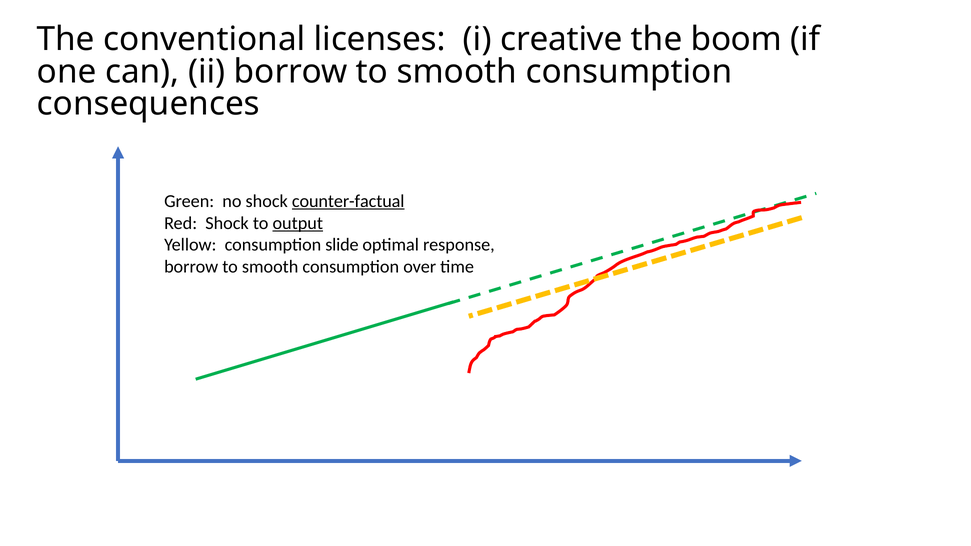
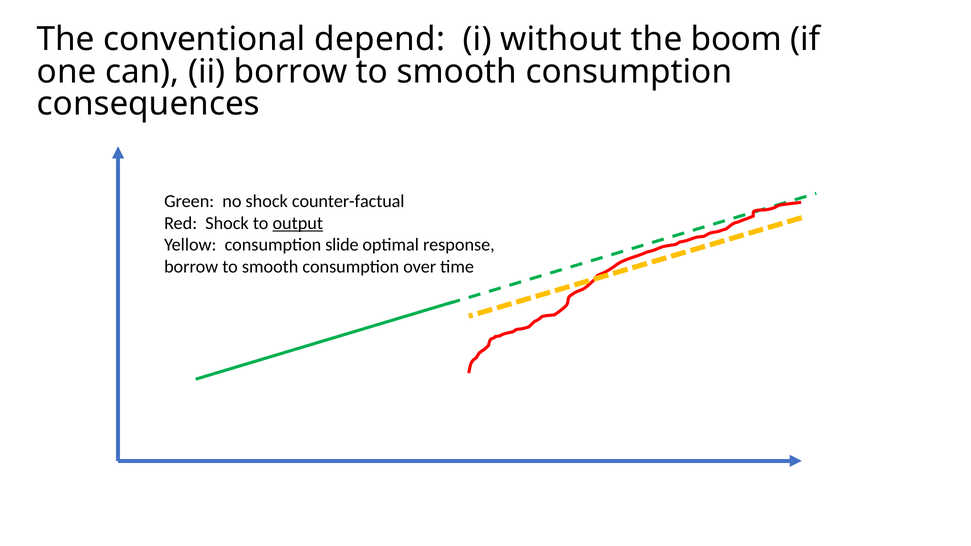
licenses: licenses -> depend (380, 39)
creative: creative -> without (561, 39)
counter-factual underline: present -> none (348, 201)
